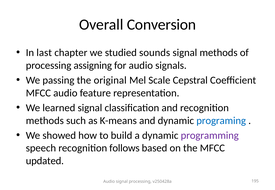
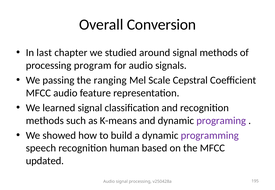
sounds: sounds -> around (155, 53)
assigning: assigning -> program (93, 65)
original: original -> ranging (110, 80)
programing colour: blue -> purple (221, 121)
follows: follows -> human (124, 148)
